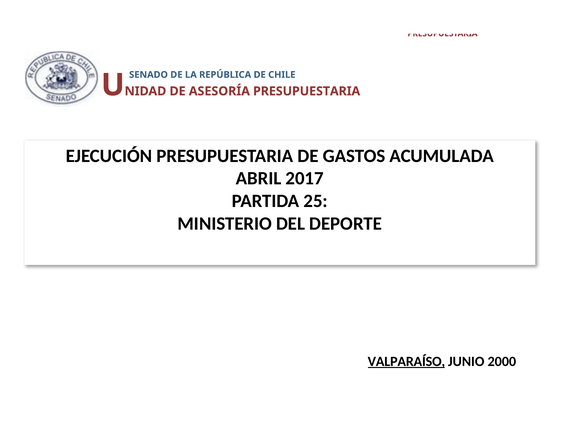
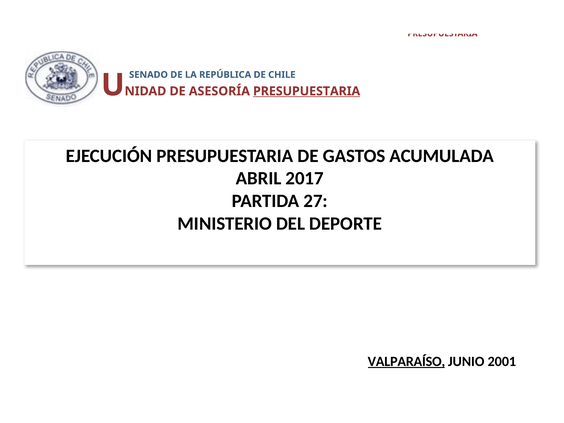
PRESUPUESTARIA underline: none -> present (307, 91)
25: 25 -> 27 (316, 201)
2000: 2000 -> 2001 (502, 361)
